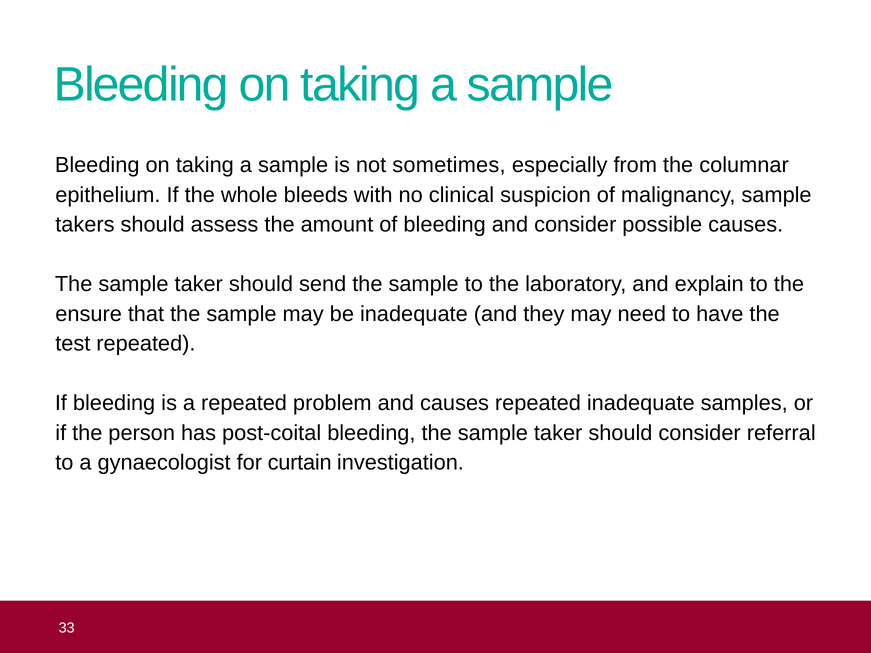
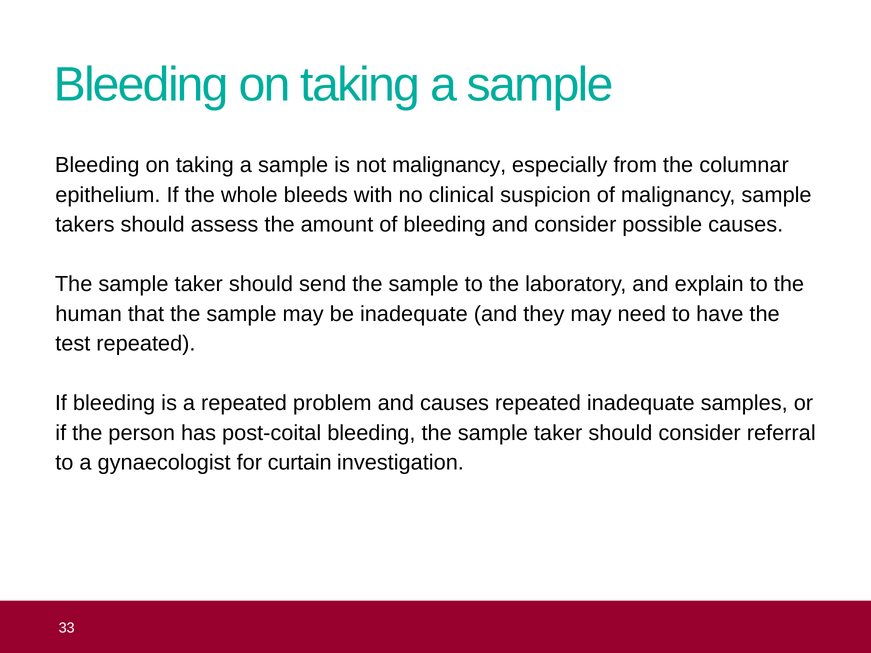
not sometimes: sometimes -> malignancy (449, 165)
ensure: ensure -> human (89, 314)
